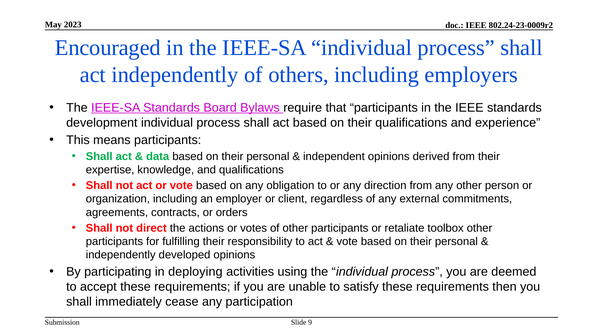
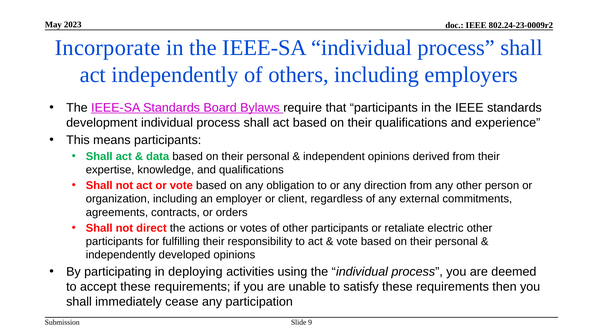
Encouraged: Encouraged -> Incorporate (108, 48)
toolbox: toolbox -> electric (446, 228)
